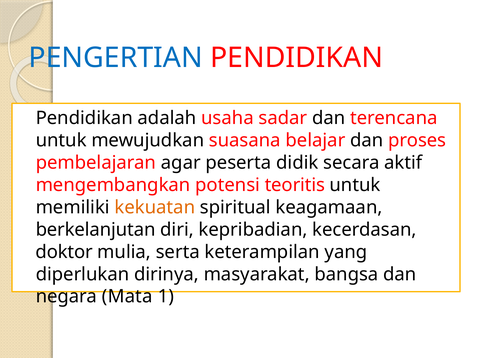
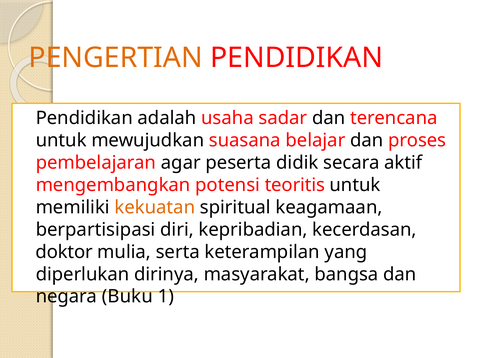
PENGERTIAN colour: blue -> orange (116, 58)
berkelanjutan: berkelanjutan -> berpartisipasi (96, 229)
Mata: Mata -> Buku (127, 296)
